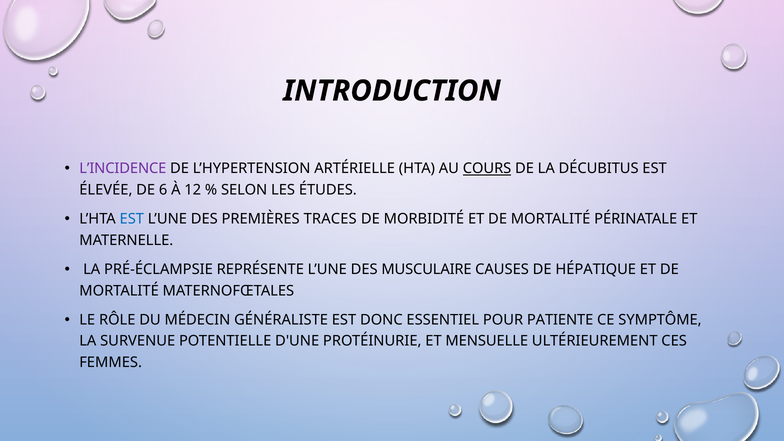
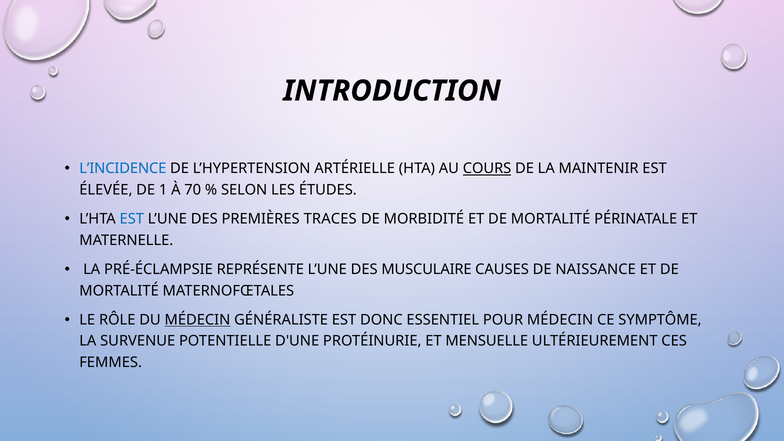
L’INCIDENCE colour: purple -> blue (123, 169)
DÉCUBITUS: DÉCUBITUS -> MAINTENIR (599, 169)
6: 6 -> 1 (163, 190)
12: 12 -> 70 (193, 190)
HÉPATIQUE: HÉPATIQUE -> NAISSANCE (596, 269)
MÉDECIN underline: none -> present (197, 320)
POUR PATIENTE: PATIENTE -> MÉDECIN (560, 320)
